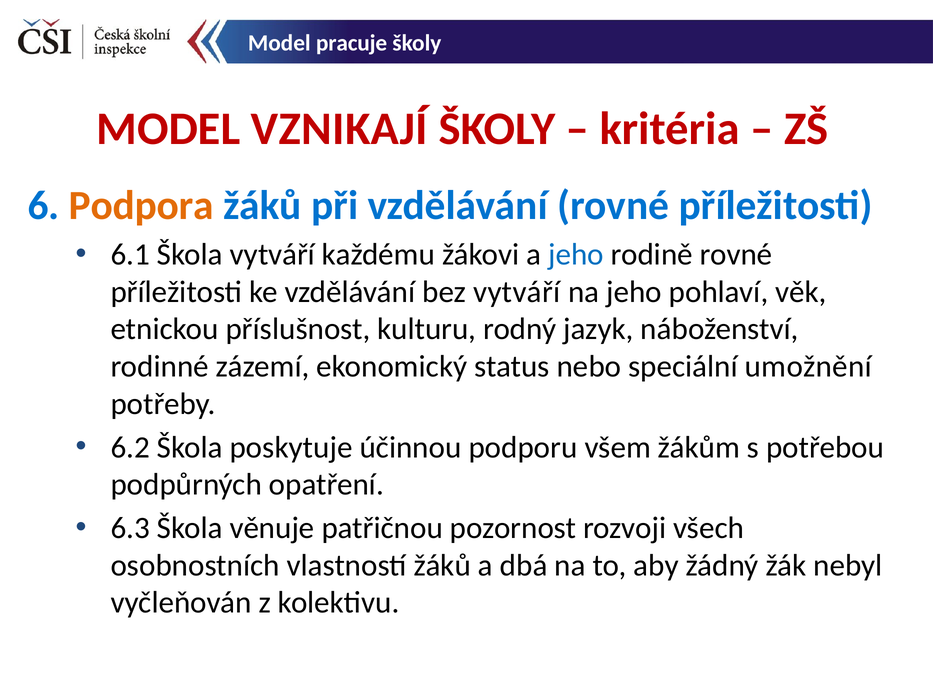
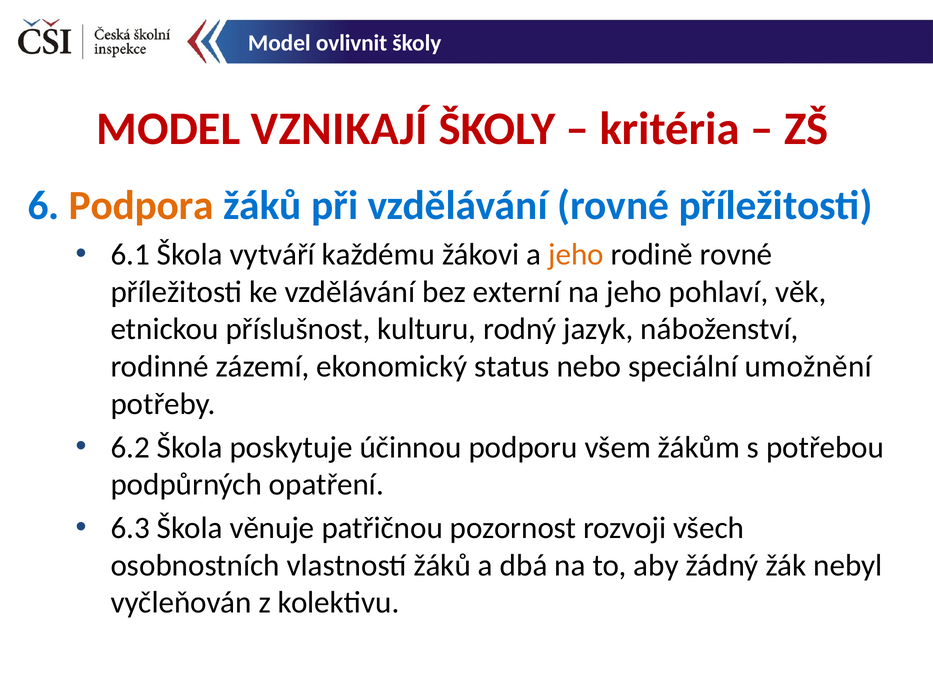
pracuje: pracuje -> ovlivnit (352, 43)
jeho colour: blue -> orange (576, 255)
bez vytváří: vytváří -> externí (517, 292)
